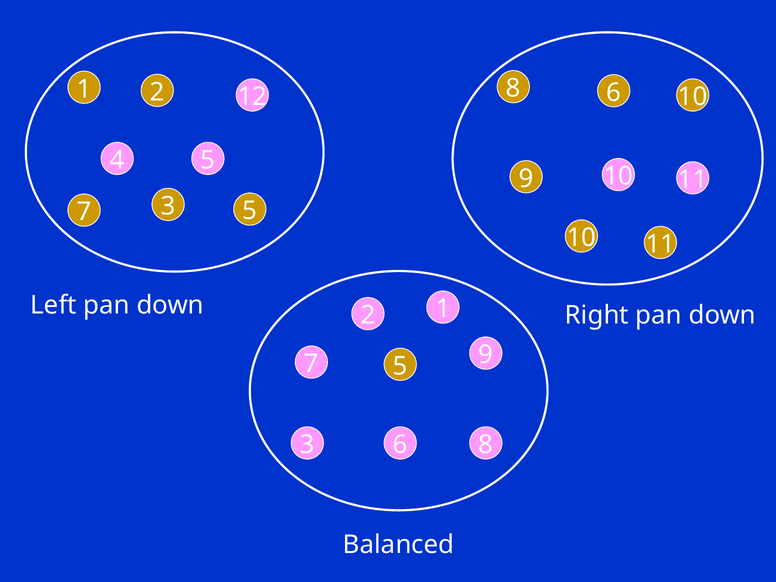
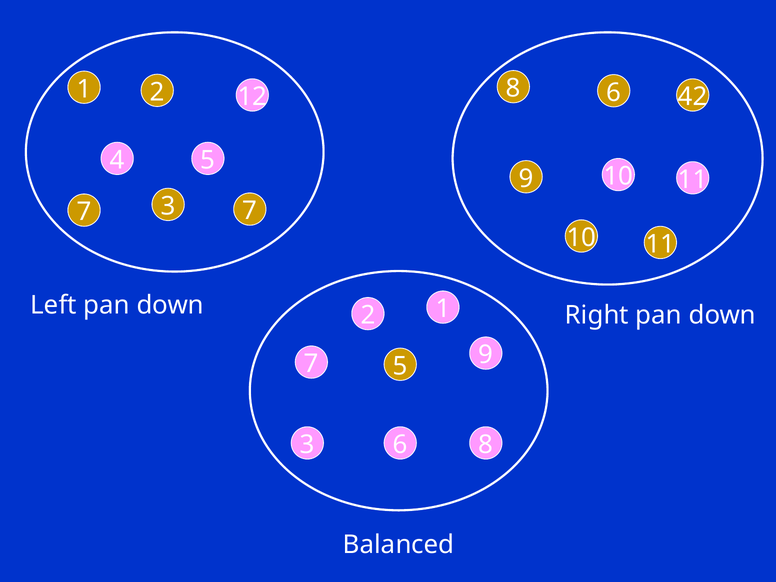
1 10: 10 -> 42 (693, 97)
3 5: 5 -> 7 (250, 211)
